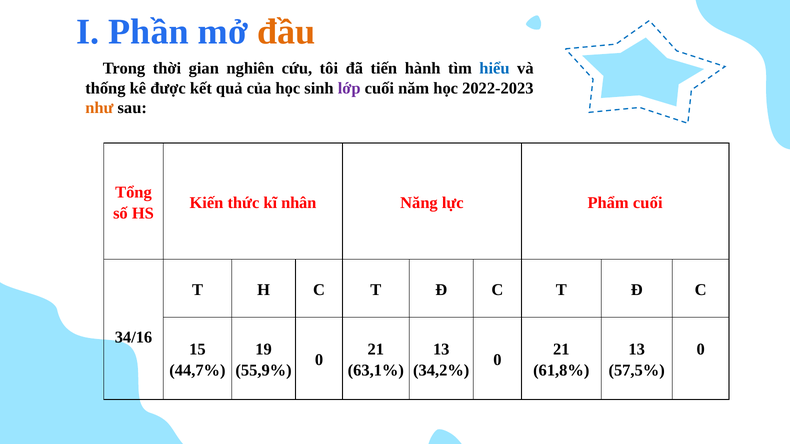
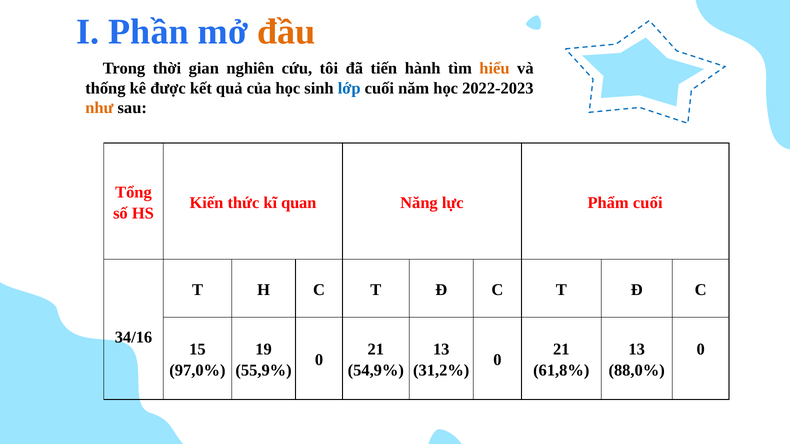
hiểu colour: blue -> orange (494, 69)
lớp colour: purple -> blue (349, 88)
nhân: nhân -> quan (299, 203)
44,7%: 44,7% -> 97,0% (197, 371)
63,1%: 63,1% -> 54,9% (376, 371)
34,2%: 34,2% -> 31,2% (441, 371)
57,5%: 57,5% -> 88,0% (637, 371)
